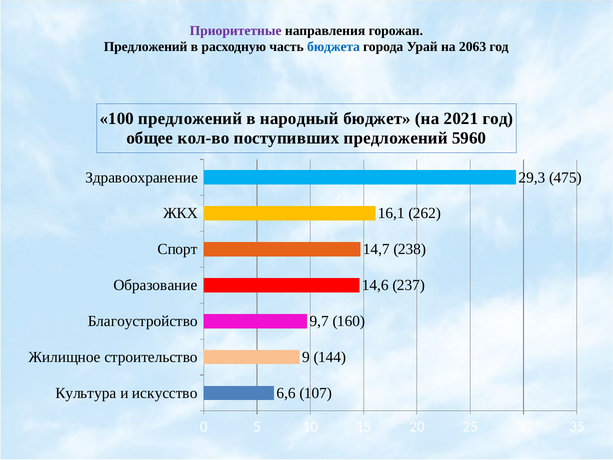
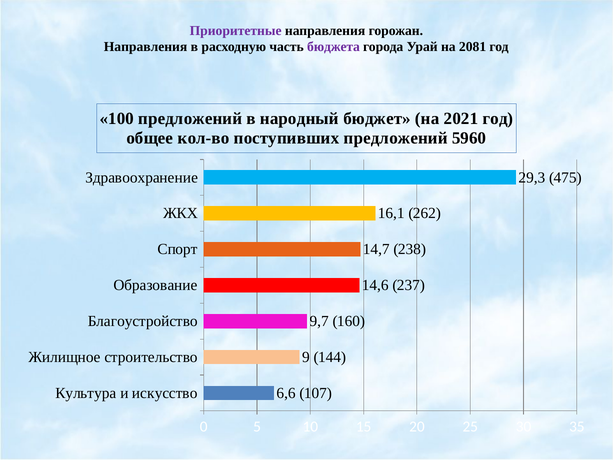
Предложений: Предложений -> Направления (146, 47)
бюджета colour: blue -> purple (333, 47)
2063: 2063 -> 2081 (473, 47)
